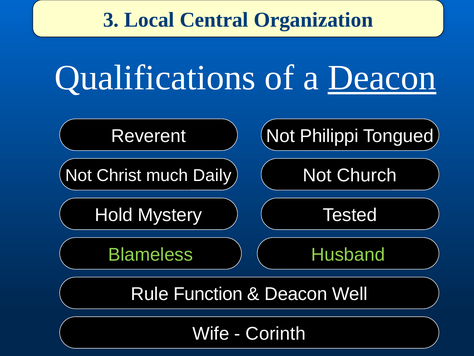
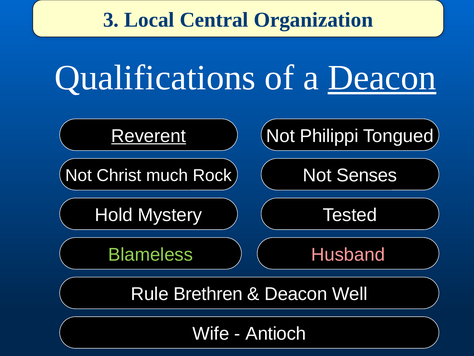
Reverent underline: none -> present (149, 136)
Church: Church -> Senses (367, 175)
Daily: Daily -> Rock (212, 175)
Husband colour: light green -> pink (348, 254)
Function: Function -> Brethren (208, 294)
Corinth: Corinth -> Antioch (276, 333)
